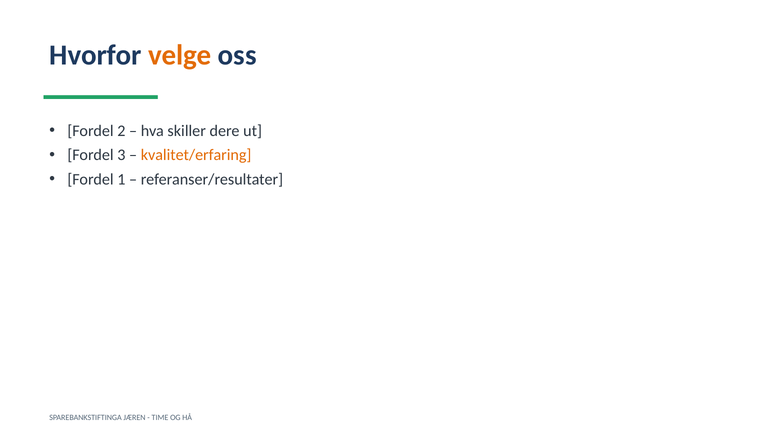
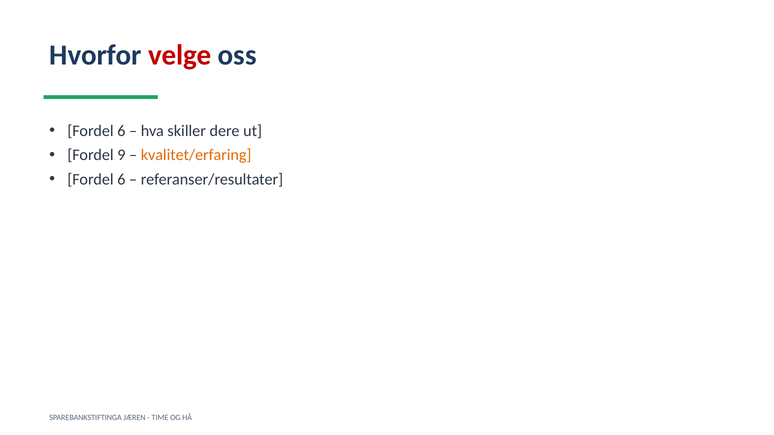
velge colour: orange -> red (180, 55)
2: 2 -> 6 (121, 131)
3: 3 -> 9 (121, 155)
1: 1 -> 6 (121, 179)
